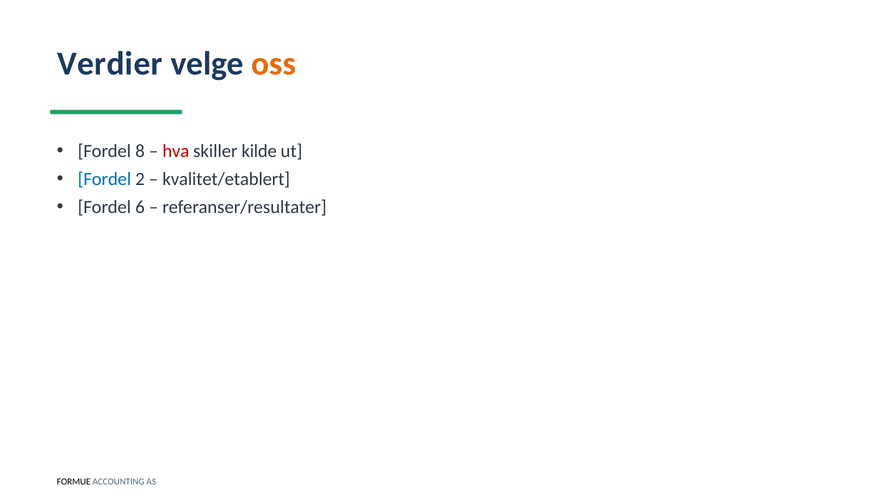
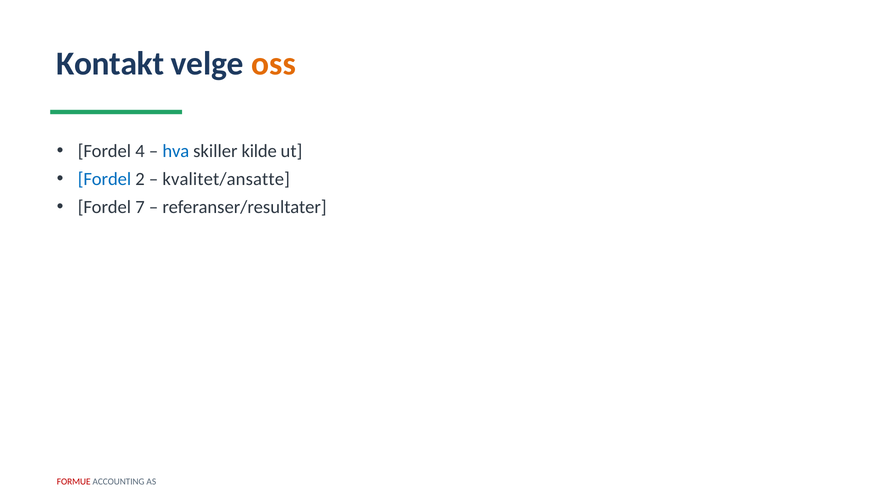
Verdier: Verdier -> Kontakt (110, 64)
8: 8 -> 4 (140, 151)
hva colour: red -> blue (176, 151)
kvalitet/etablert: kvalitet/etablert -> kvalitet/ansatte (226, 179)
6: 6 -> 7 (140, 207)
FORMUE colour: black -> red (74, 482)
